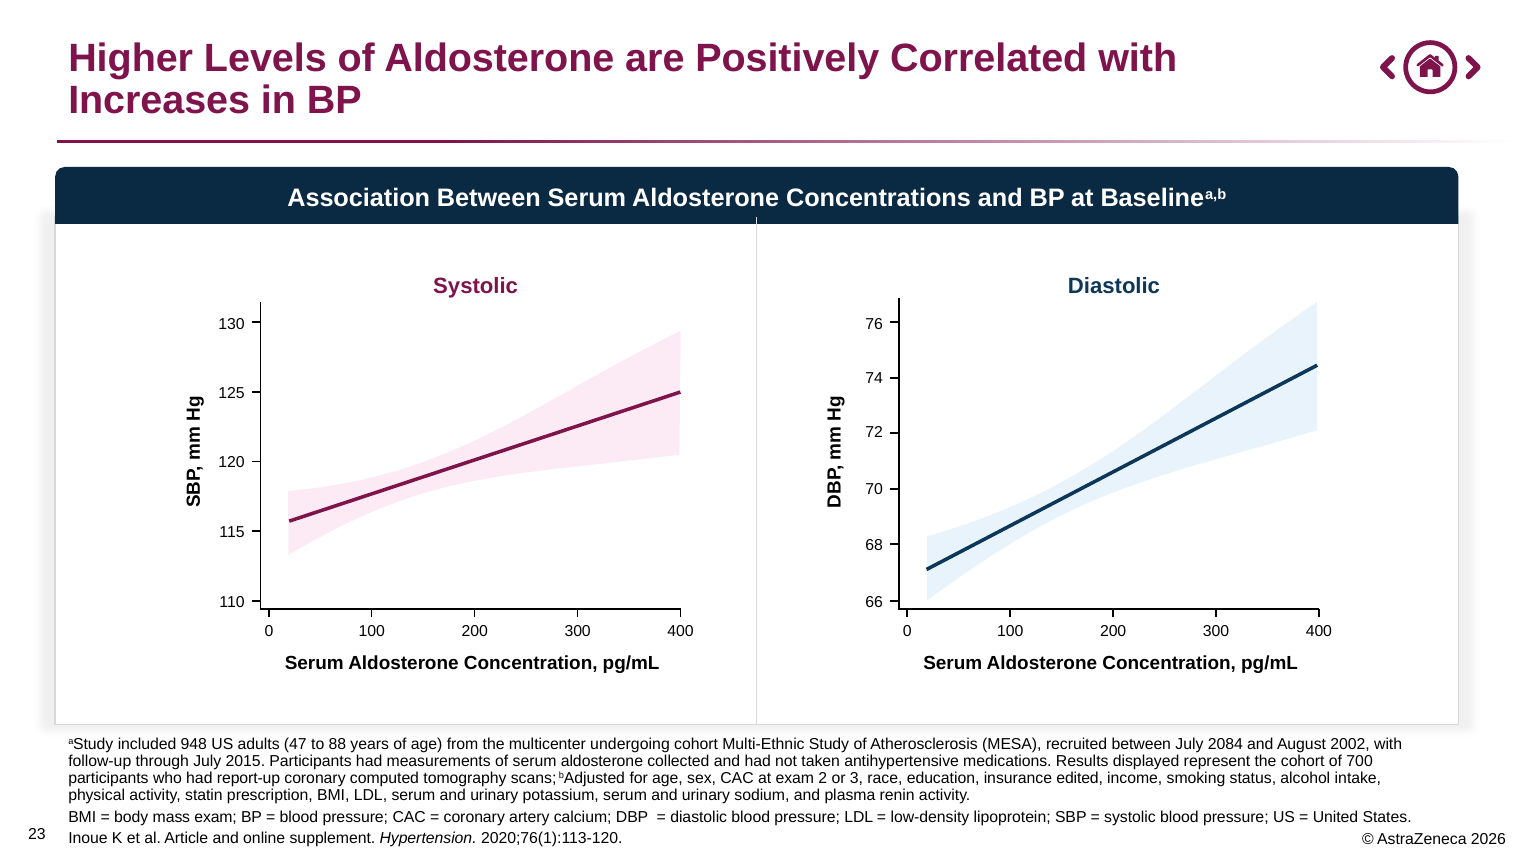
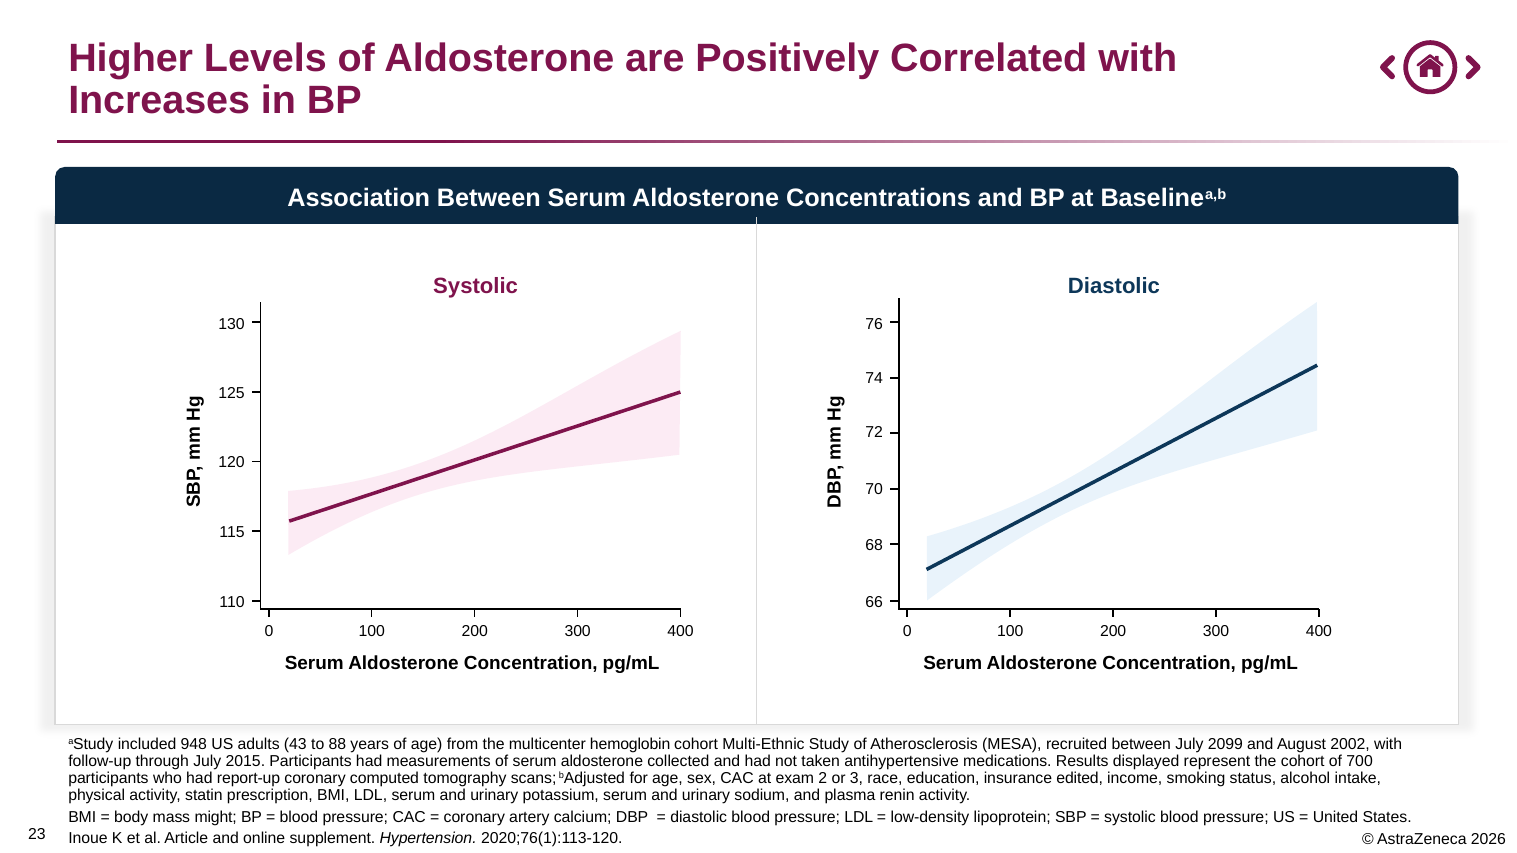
47: 47 -> 43 (295, 745)
undergoing: undergoing -> hemoglobin (630, 745)
2084: 2084 -> 2099 (1225, 745)
mass exam: exam -> might (216, 817)
